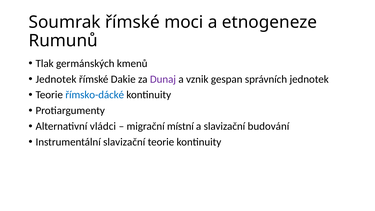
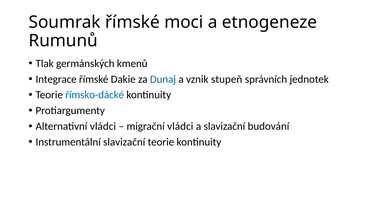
Jednotek: Jednotek -> Integrace (56, 79)
Dunaj colour: purple -> blue (163, 79)
gespan: gespan -> stupeň (227, 79)
migrační místní: místní -> vládci (180, 126)
